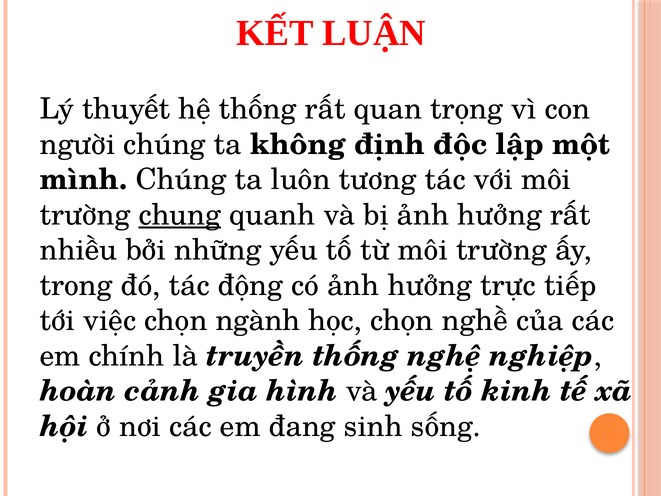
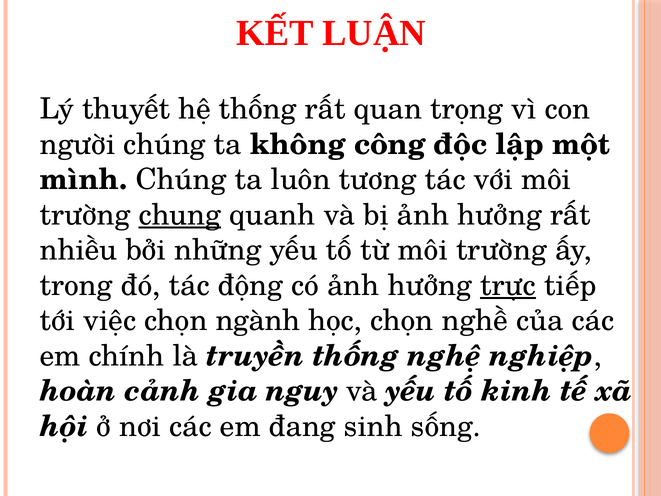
định: định -> công (390, 144)
trực underline: none -> present (508, 285)
hình: hình -> nguy (302, 391)
